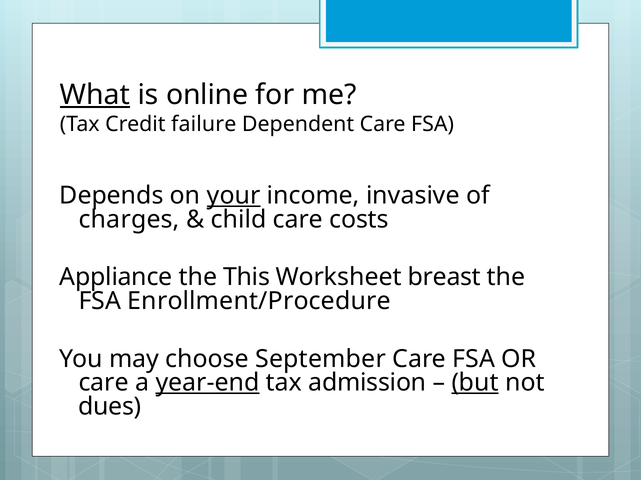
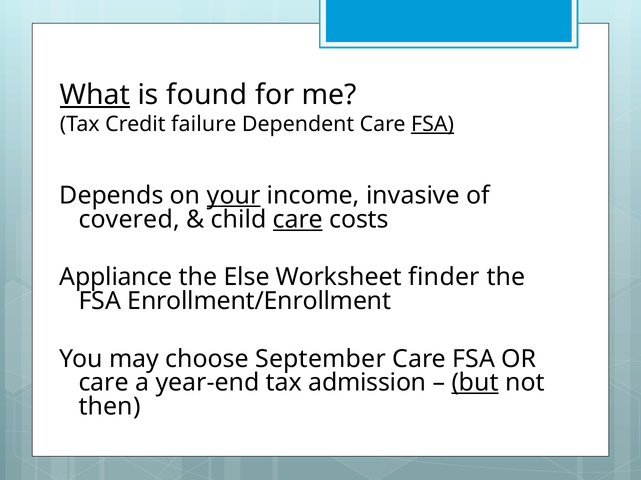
online: online -> found (207, 95)
FSA underline: none -> present (433, 124)
charges: charges -> covered (129, 220)
care underline: none -> present (298, 220)
This: This -> Else (247, 278)
breast: breast -> finder (444, 278)
Enrollment/Procedure: Enrollment/Procedure -> Enrollment/Enrollment (259, 302)
year-end underline: present -> none (208, 383)
dues: dues -> then (110, 407)
